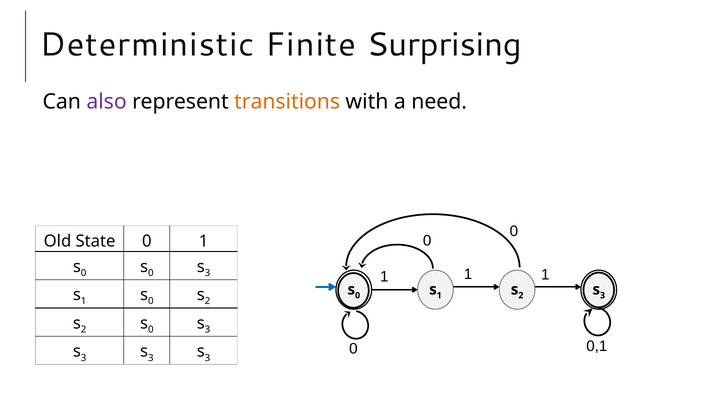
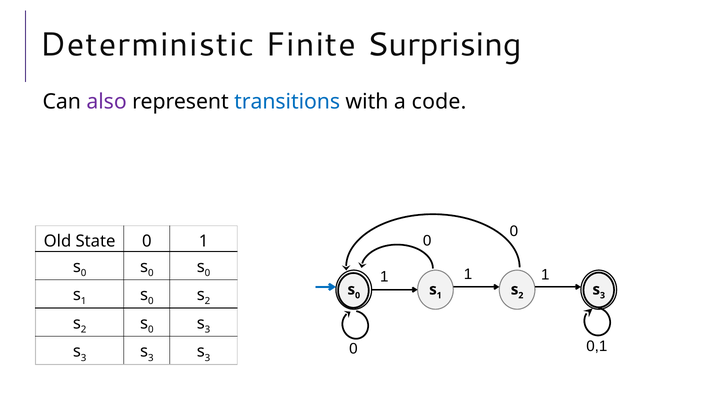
transitions colour: orange -> blue (287, 101)
need: need -> code (439, 101)
3: 3 -> 0 (207, 273)
